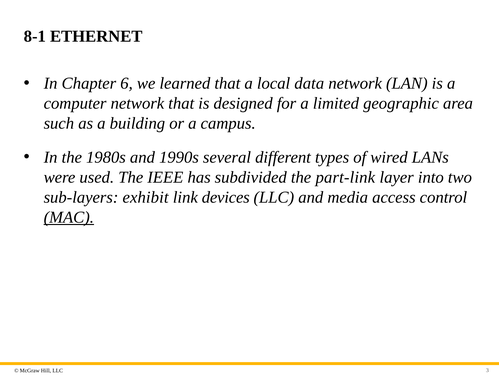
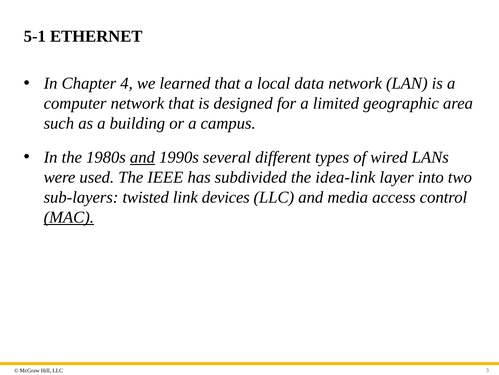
8-1: 8-1 -> 5-1 (35, 36)
6: 6 -> 4 (127, 83)
and underline: none -> present (142, 157)
part-link: part-link -> idea-link (345, 177)
exhibit: exhibit -> twisted (146, 197)
